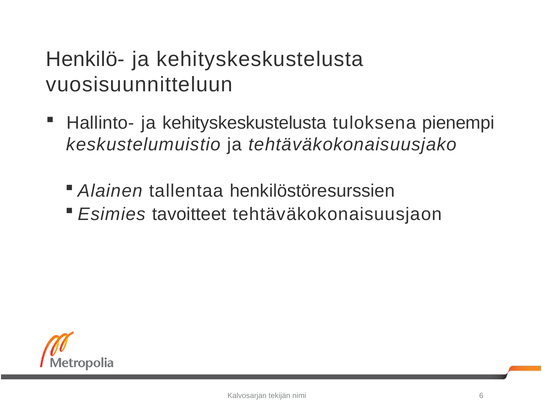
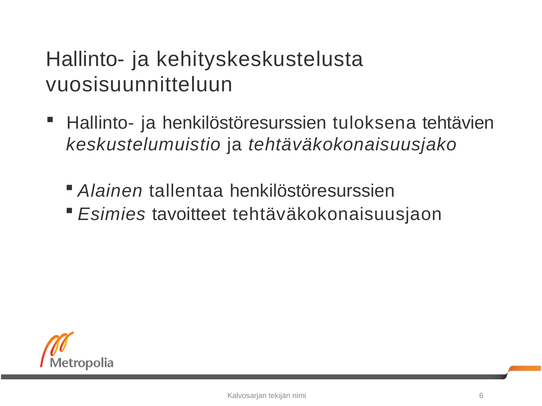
Henkilö-: Henkilö- -> Hallinto- (85, 59)
kehityskeskustelusta: kehityskeskustelusta -> henkilöstöresurssien (244, 123)
pienempi: pienempi -> tehtävien (458, 123)
